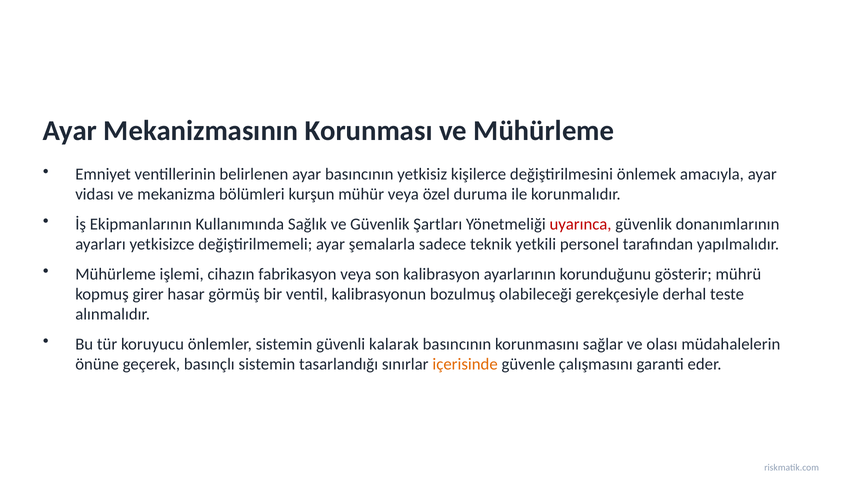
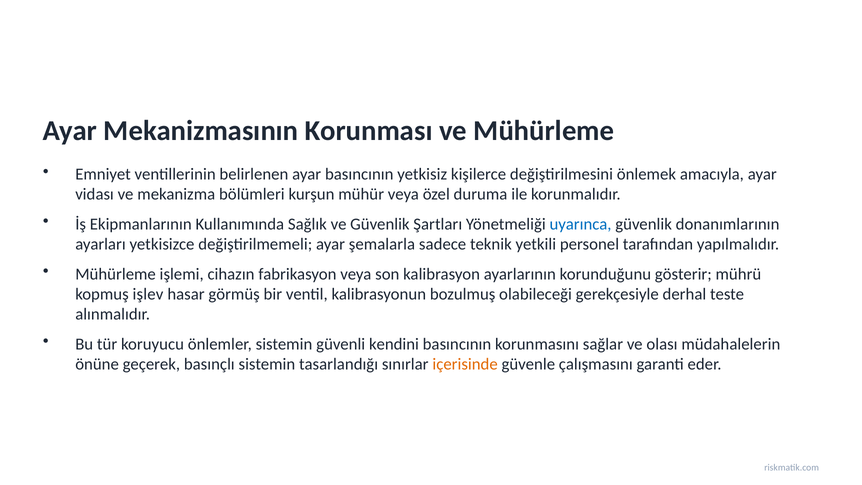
uyarınca colour: red -> blue (581, 224)
girer: girer -> işlev (148, 294)
kalarak: kalarak -> kendini (394, 344)
